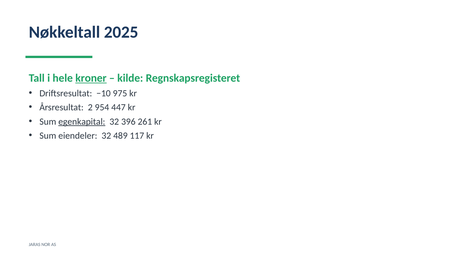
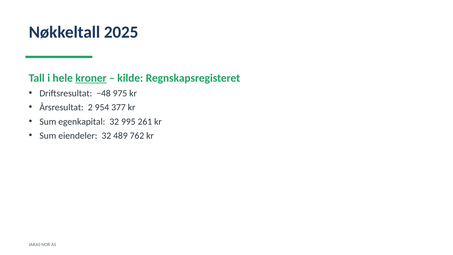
−10: −10 -> −48 (104, 93)
447: 447 -> 377 (118, 107)
egenkapital underline: present -> none (82, 121)
396: 396 -> 995 (128, 121)
117: 117 -> 762 (137, 136)
